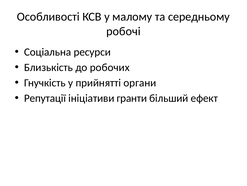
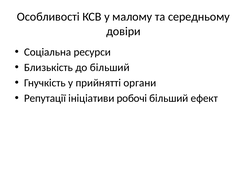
робочі: робочі -> довіри (123, 31)
до робочих: робочих -> більший (110, 67)
гранти: гранти -> робочі (132, 98)
